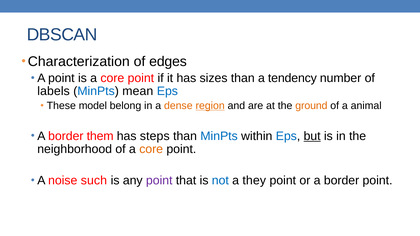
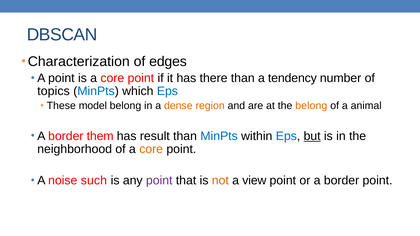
sizes: sizes -> there (214, 78)
labels: labels -> topics (54, 91)
mean: mean -> which (138, 91)
region underline: present -> none (210, 106)
the ground: ground -> belong (311, 106)
steps: steps -> result (155, 136)
not colour: blue -> orange (220, 181)
they: they -> view (254, 181)
